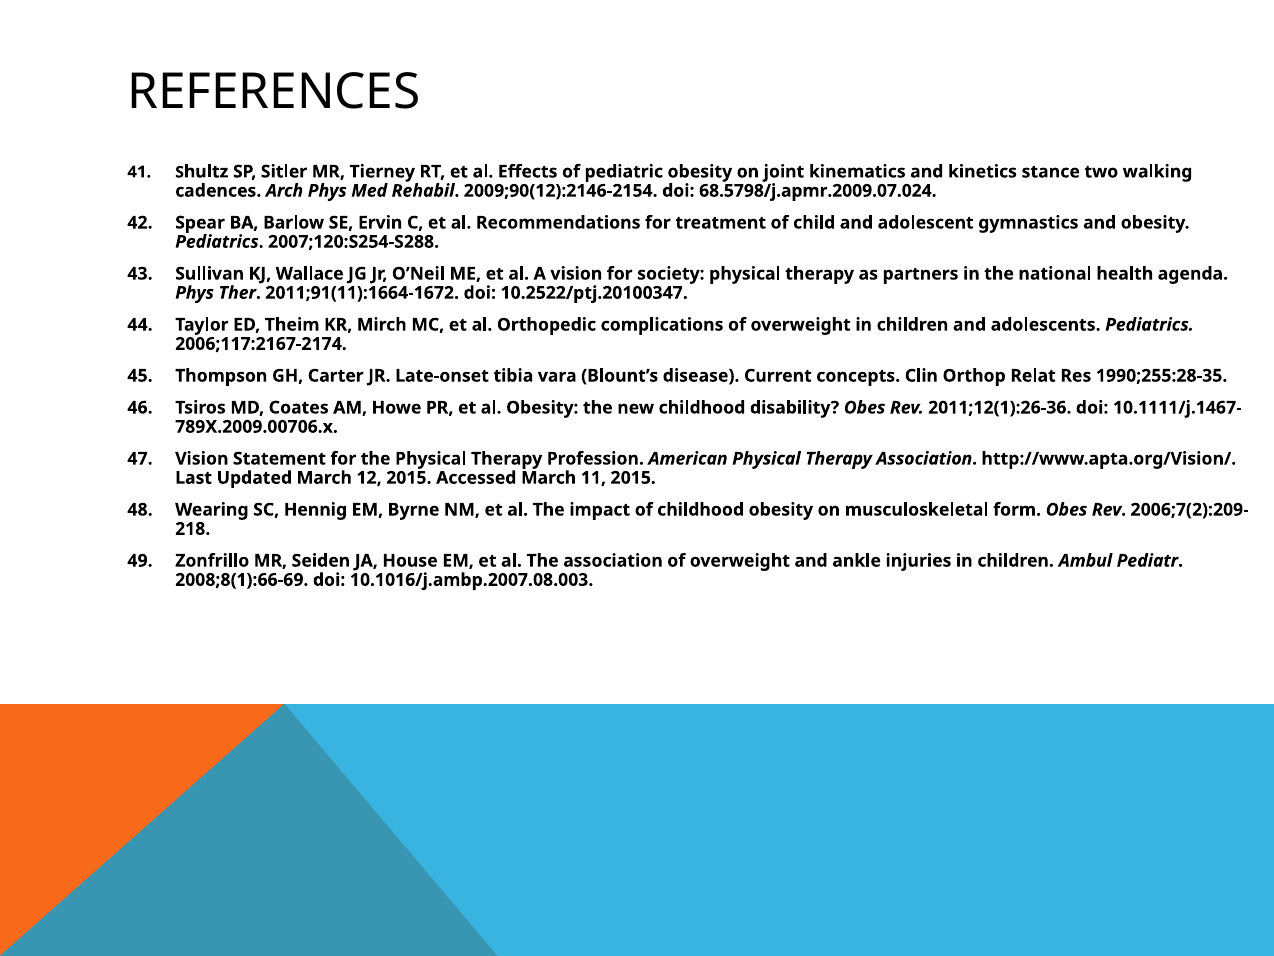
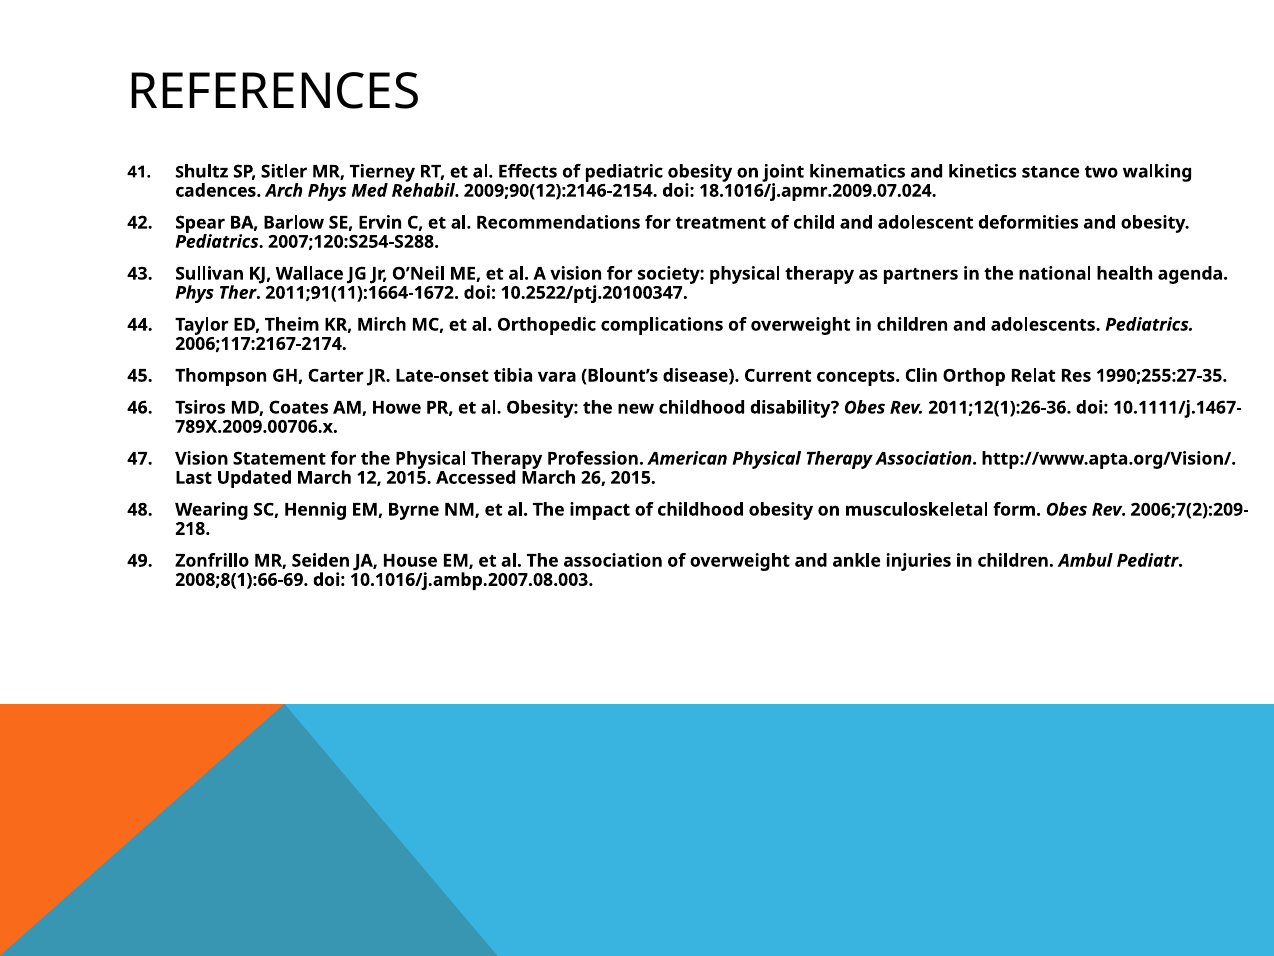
68.5798/j.apmr.2009.07.024: 68.5798/j.apmr.2009.07.024 -> 18.1016/j.apmr.2009.07.024 (818, 191)
gymnastics: gymnastics -> deformities (1028, 223)
1990;255:28-35: 1990;255:28-35 -> 1990;255:27-35 (1162, 376)
11: 11 -> 26 (593, 478)
